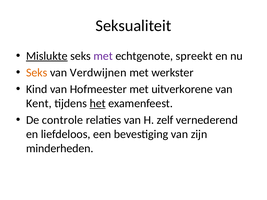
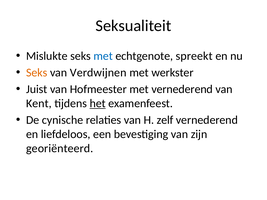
Mislukte underline: present -> none (47, 56)
met colour: purple -> blue (103, 56)
Kind: Kind -> Juist (37, 89)
met uitverkorene: uitverkorene -> vernederend (182, 89)
controle: controle -> cynische (63, 120)
minderheden: minderheden -> georiënteerd (60, 149)
